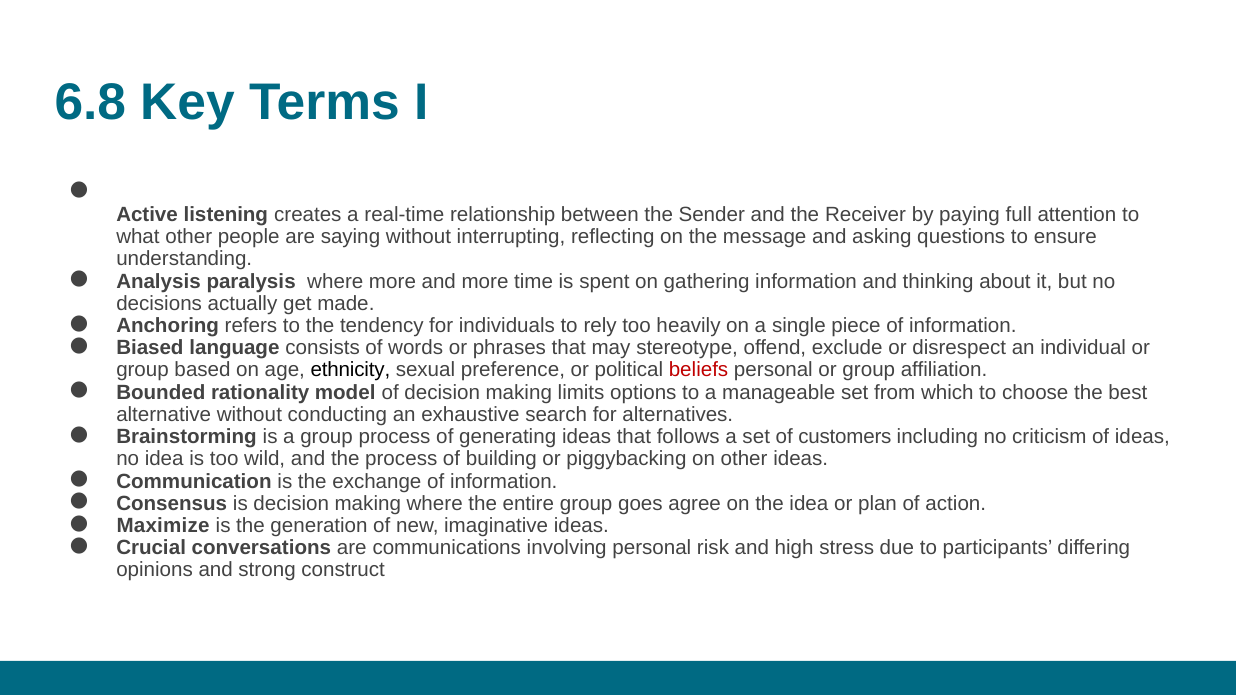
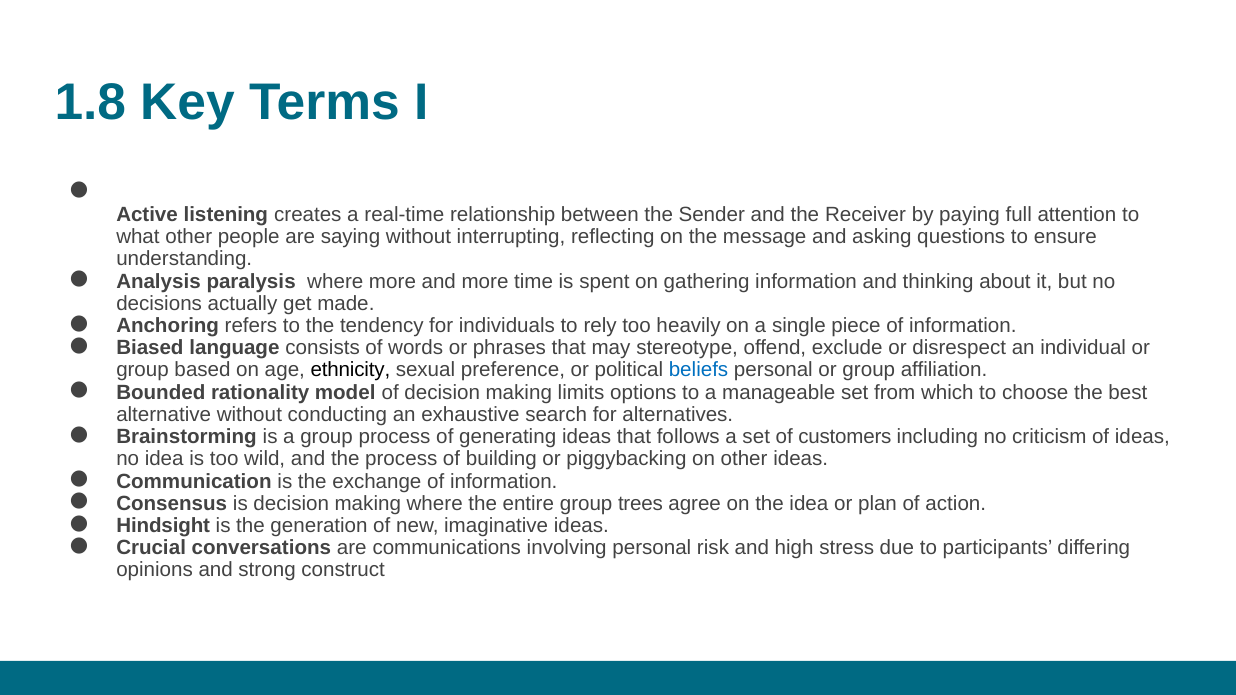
6.8: 6.8 -> 1.8 (90, 102)
beliefs colour: red -> blue (699, 370)
goes: goes -> trees (640, 504)
Maximize: Maximize -> Hindsight (163, 526)
